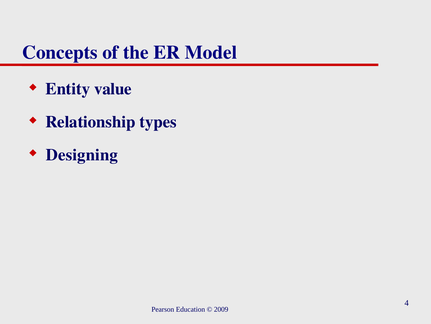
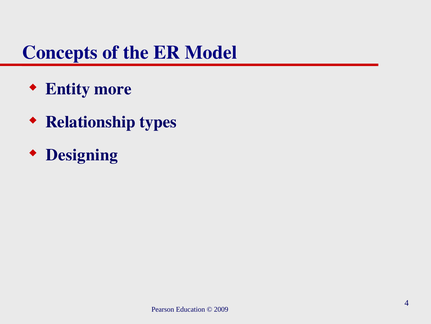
value: value -> more (113, 89)
